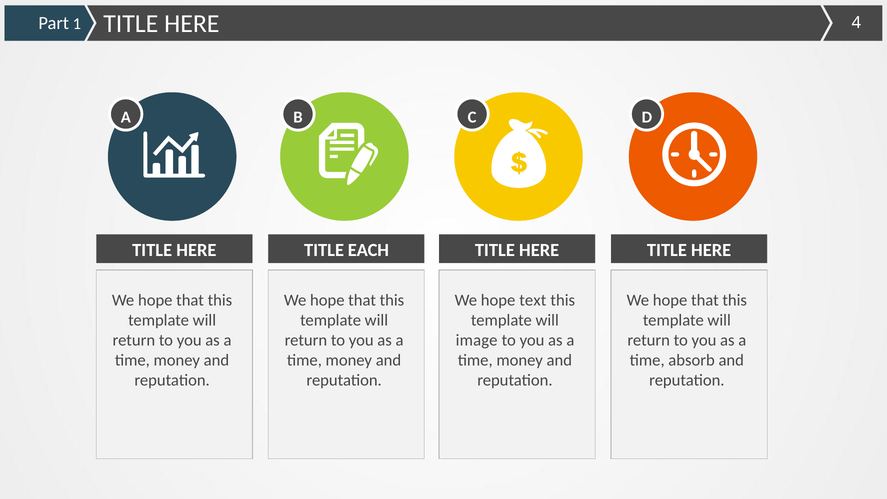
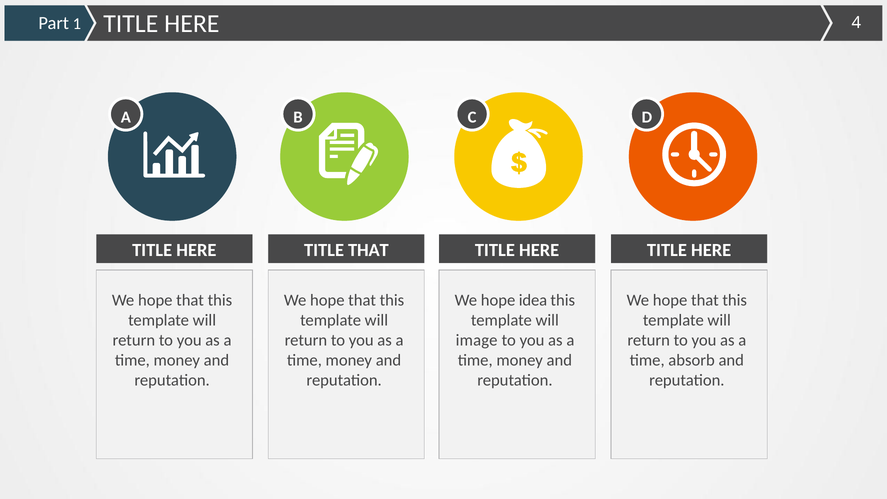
TITLE EACH: EACH -> THAT (368, 250)
text: text -> idea (533, 300)
